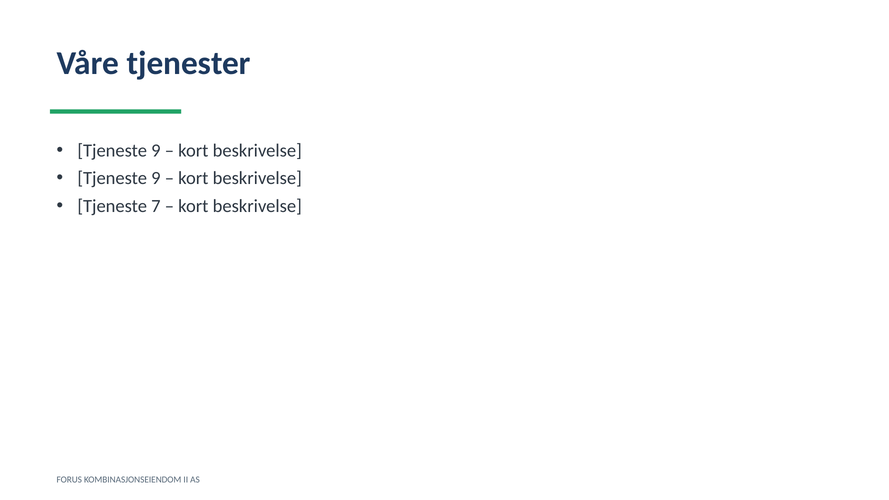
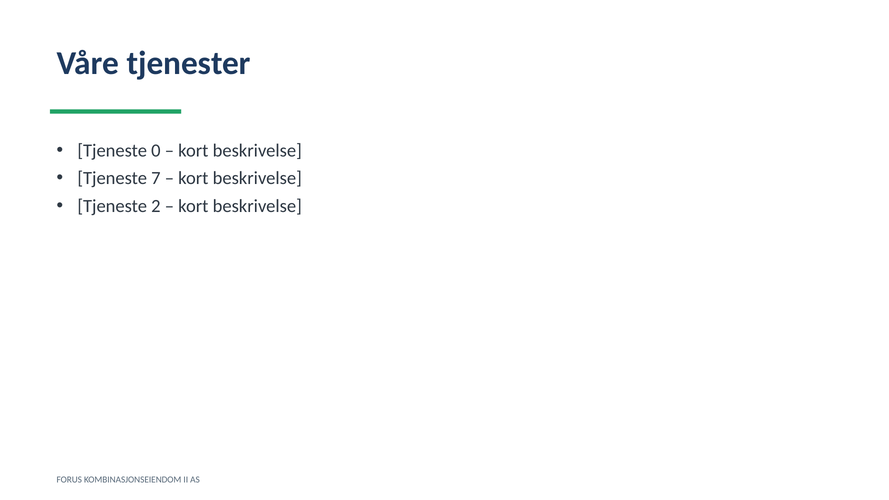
9: 9 -> 0 (156, 151)
9: 9 -> 7 (156, 178)
7: 7 -> 2 (156, 206)
